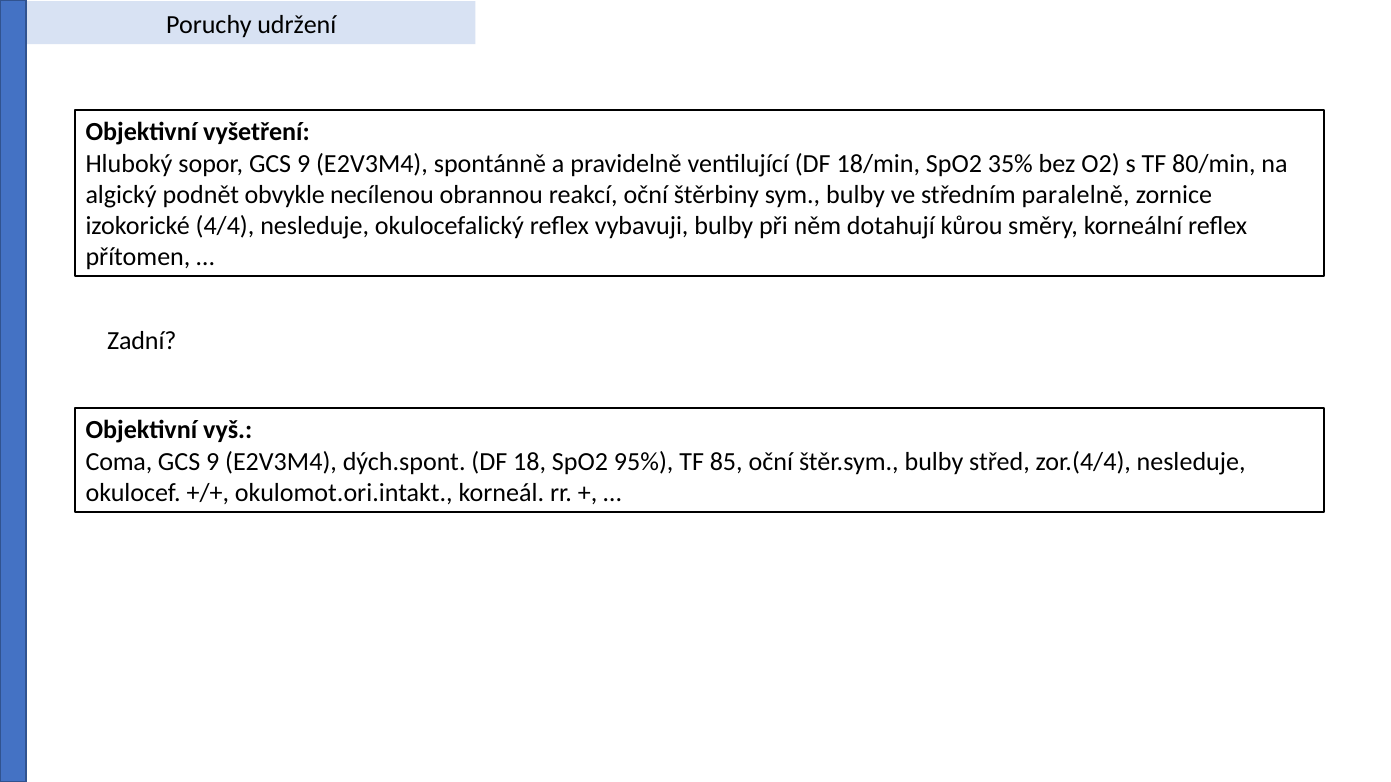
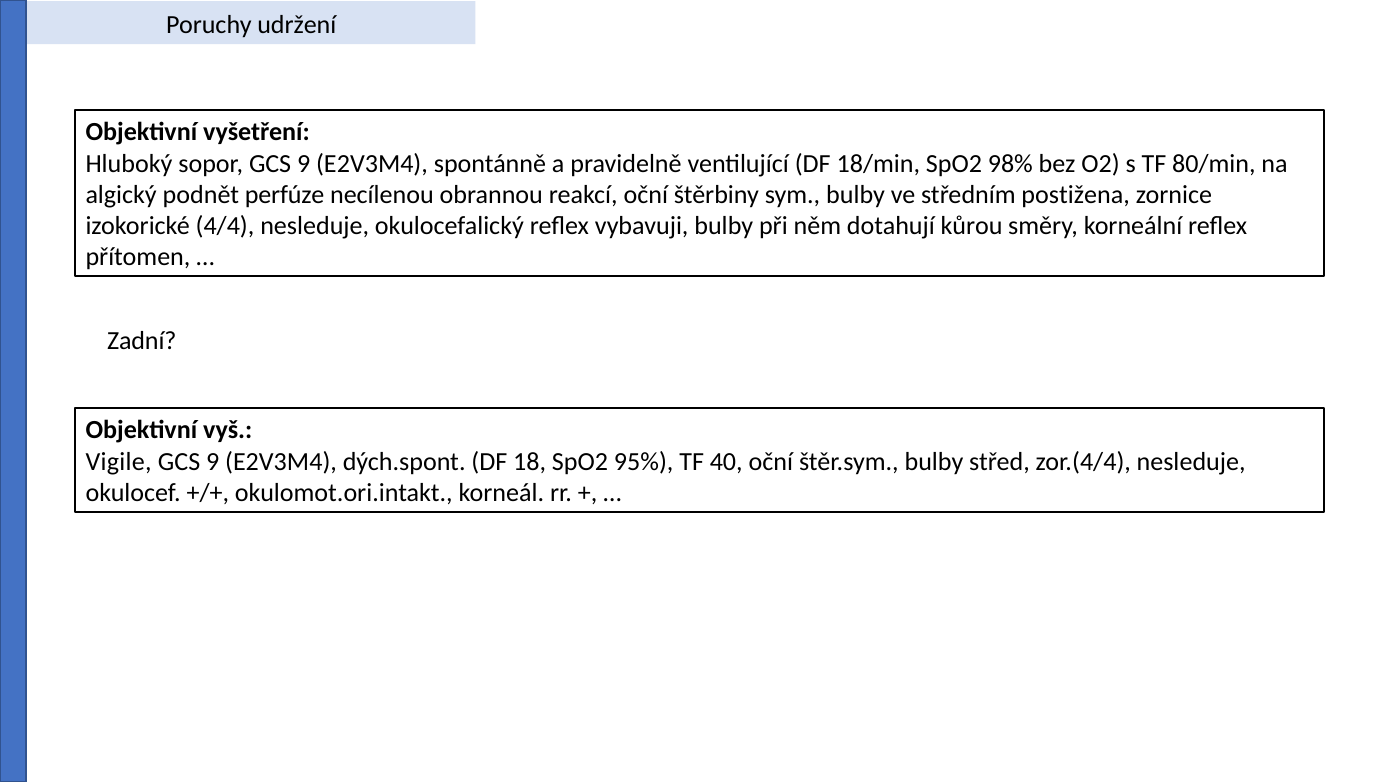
35%: 35% -> 98% (1010, 164)
obvykle: obvykle -> perfúze (285, 195)
paralelně: paralelně -> postižena (1076, 195)
Coma: Coma -> Vigile (119, 462)
85: 85 -> 40 (726, 462)
